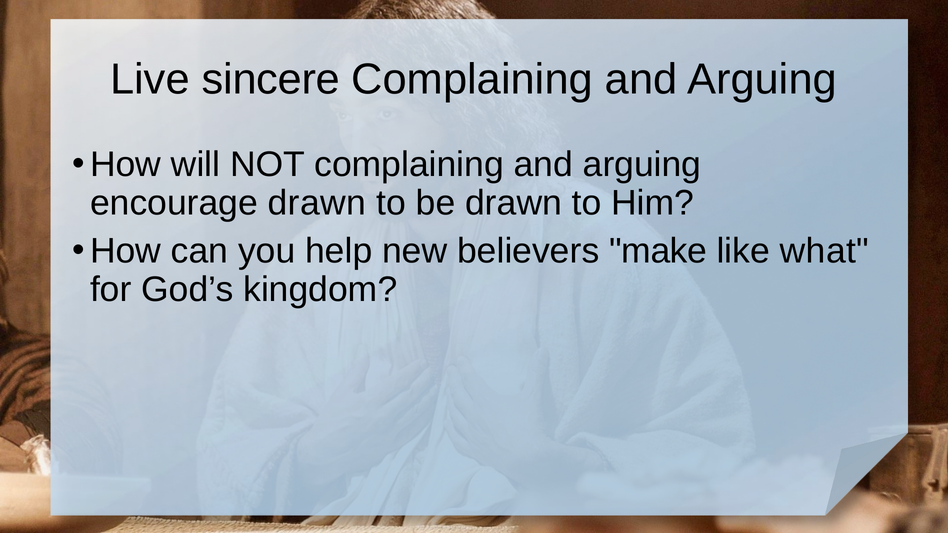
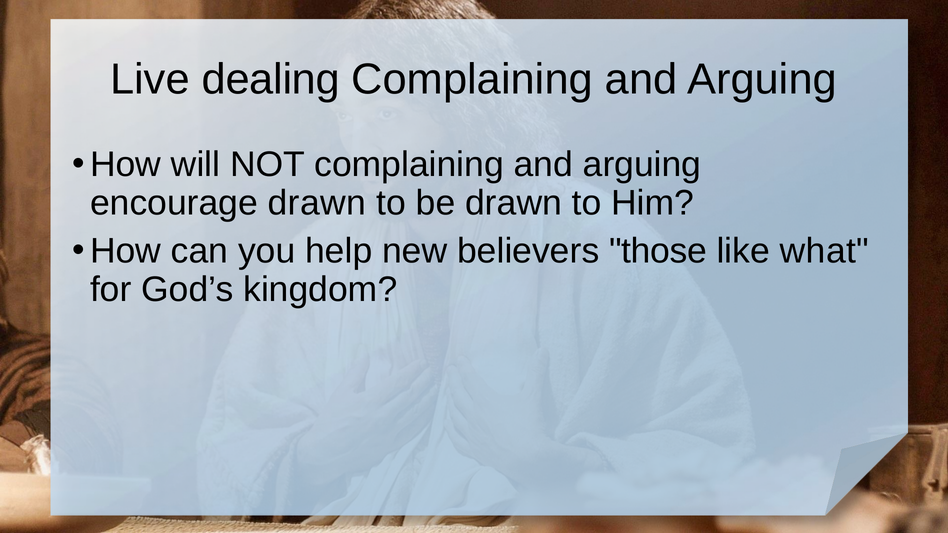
sincere: sincere -> dealing (271, 80)
make: make -> those (658, 251)
